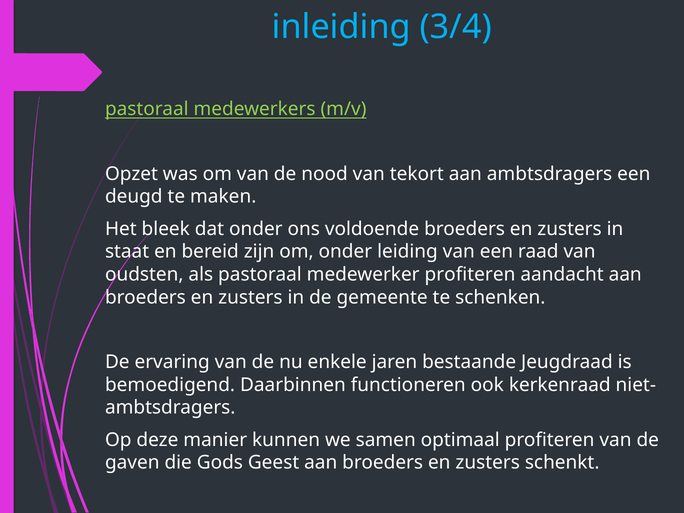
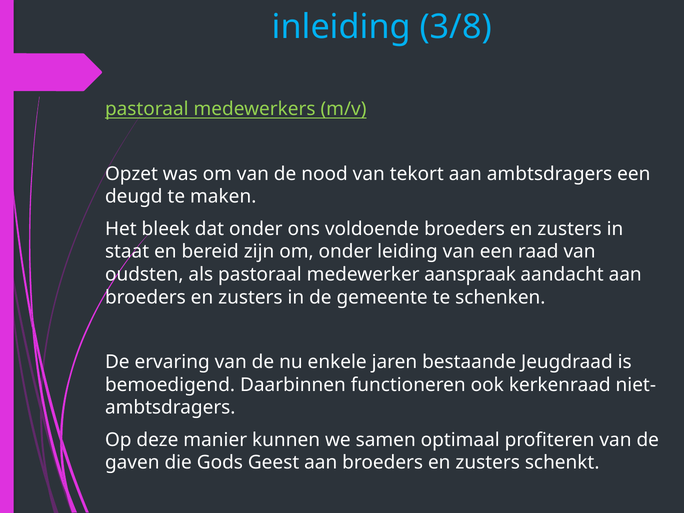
3/4: 3/4 -> 3/8 (456, 27)
medewerker profiteren: profiteren -> aanspraak (470, 275)
